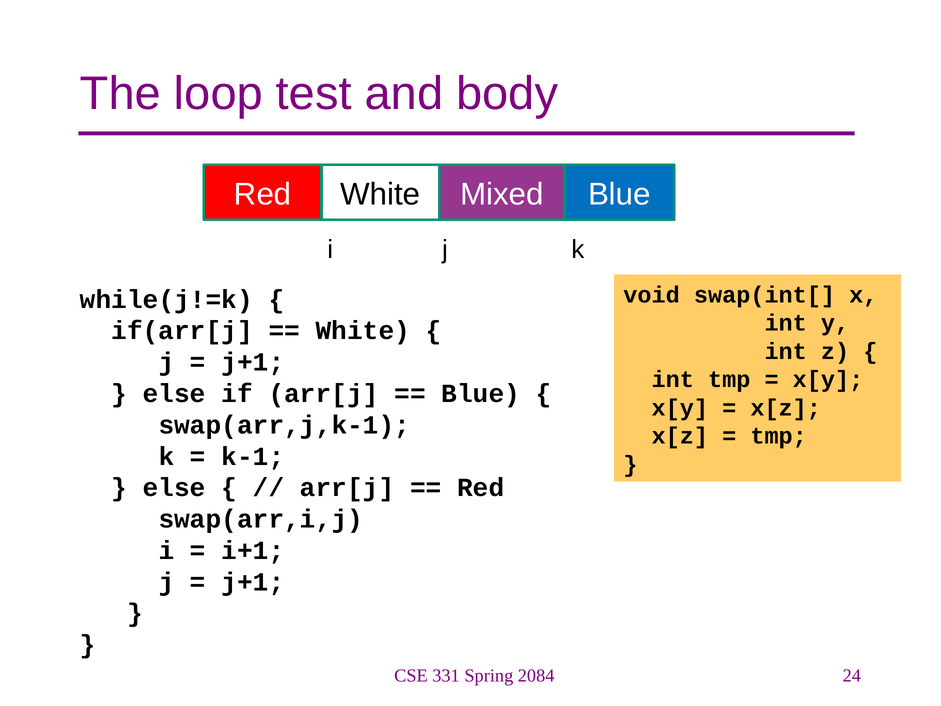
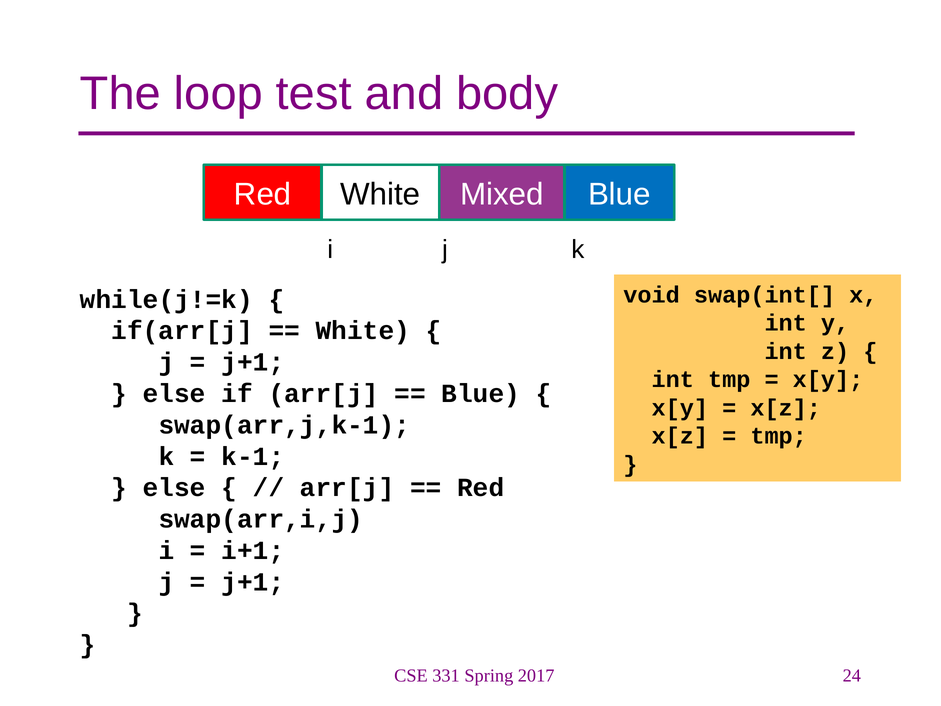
2084: 2084 -> 2017 (536, 676)
